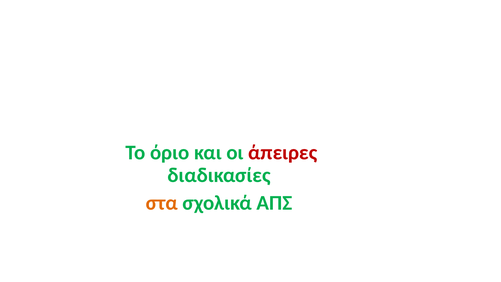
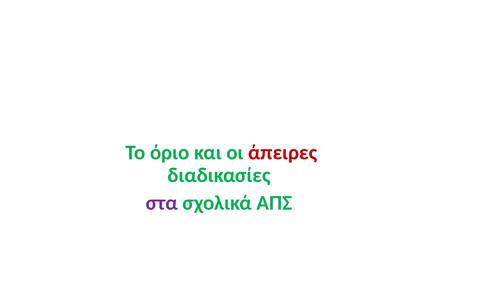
στα colour: orange -> purple (162, 203)
